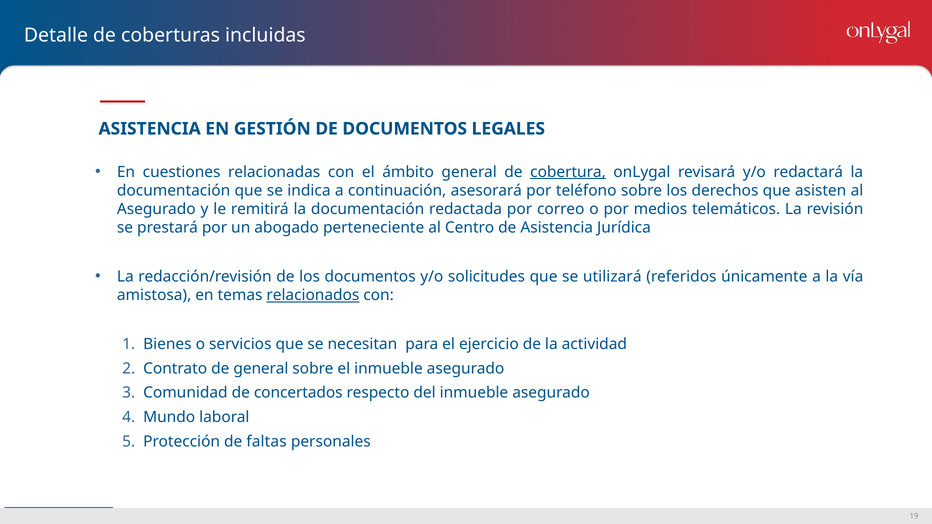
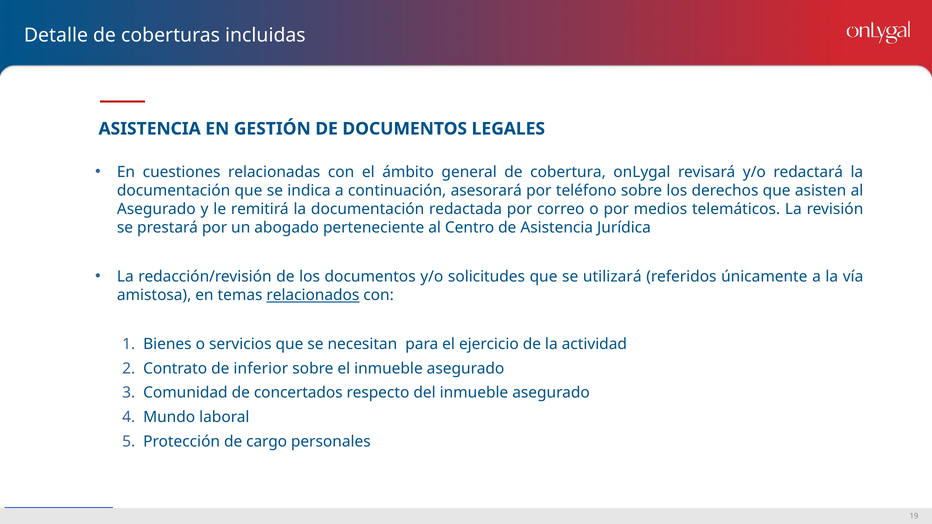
cobertura underline: present -> none (568, 172)
de general: general -> inferior (261, 369)
faltas: faltas -> cargo (267, 442)
